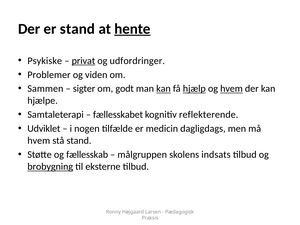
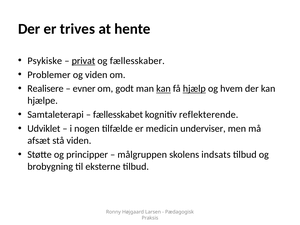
er stand: stand -> trives (78, 29)
hente underline: present -> none (132, 29)
udfordringer: udfordringer -> fællesskaber (137, 61)
Sammen: Sammen -> Realisere (45, 89)
sigter: sigter -> evner (84, 89)
hvem underline: present -> none (231, 89)
dagligdags: dagligdags -> underviser (203, 129)
hvem: hvem -> afsæt (39, 141)
stå stand: stand -> viden (79, 141)
fællesskab: fællesskab -> principper (87, 155)
brobygning underline: present -> none (50, 167)
